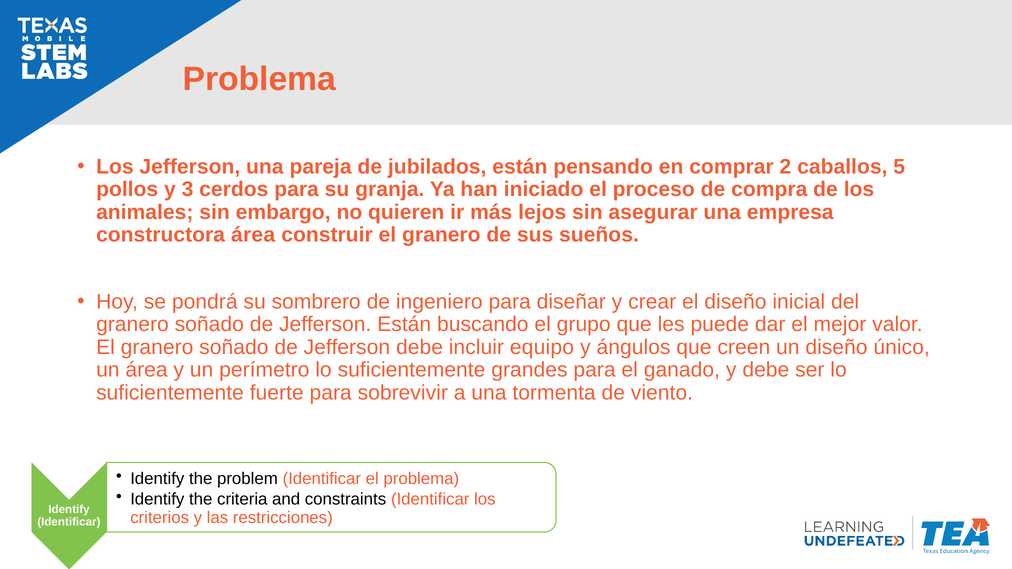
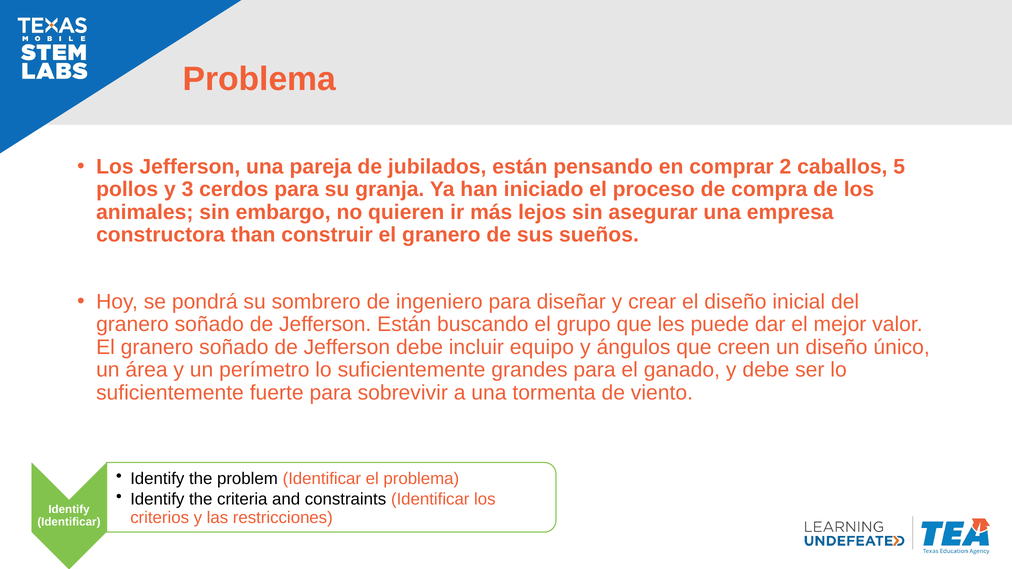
constructora área: área -> than (253, 235)
